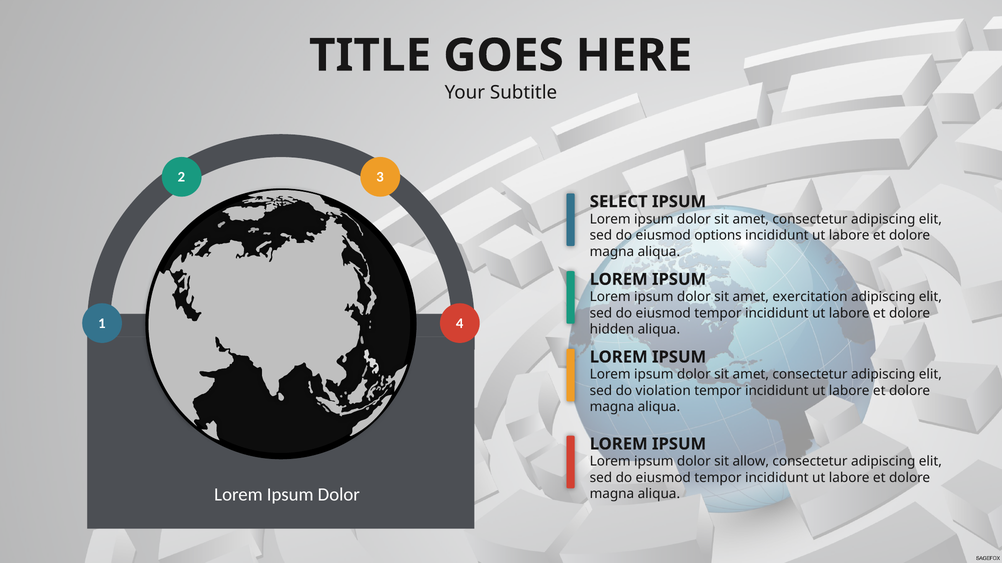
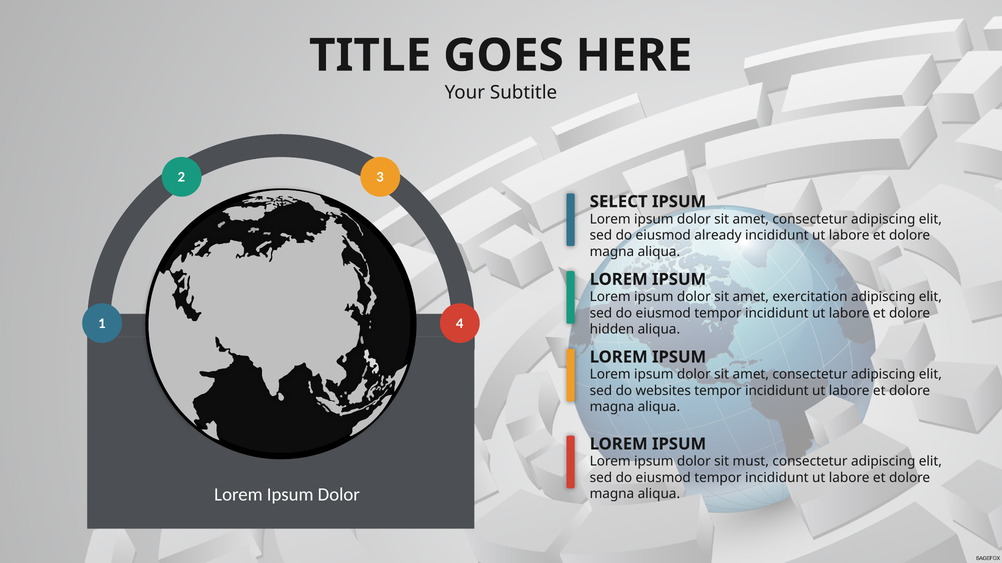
options: options -> already (718, 236)
violation: violation -> websites (663, 391)
allow: allow -> must (751, 462)
